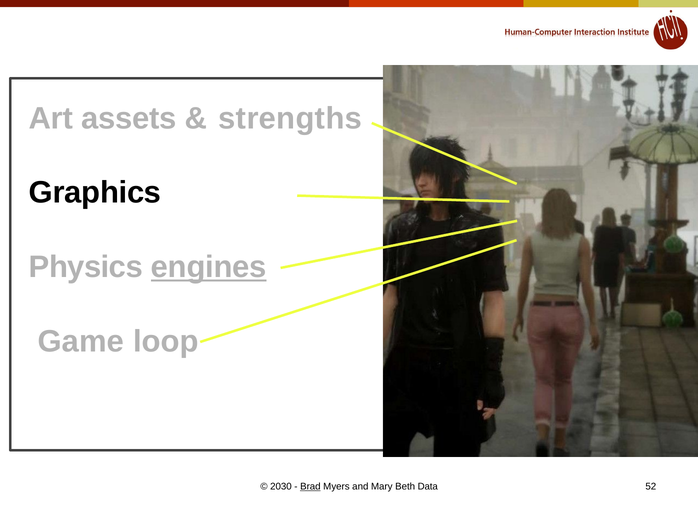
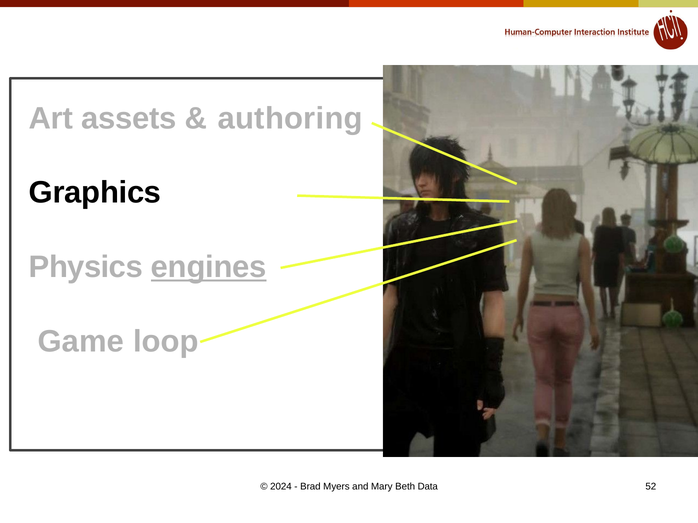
strengths: strengths -> authoring (290, 118)
2030: 2030 -> 2024 (281, 487)
Brad underline: present -> none (310, 487)
